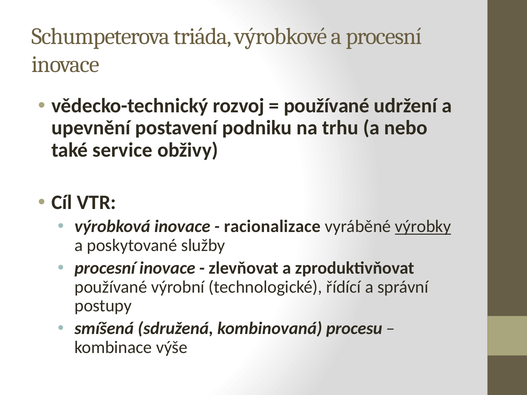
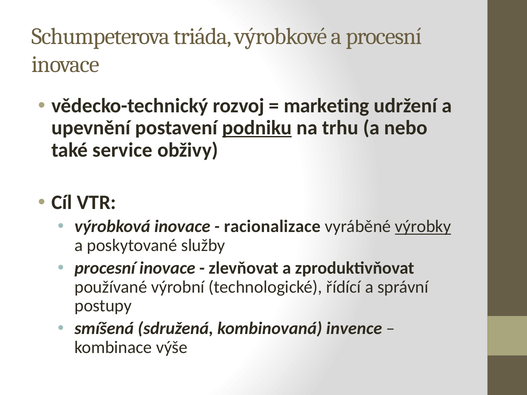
používané: používané -> marketing (327, 106)
podniku underline: none -> present (257, 128)
procesu: procesu -> invence (354, 328)
